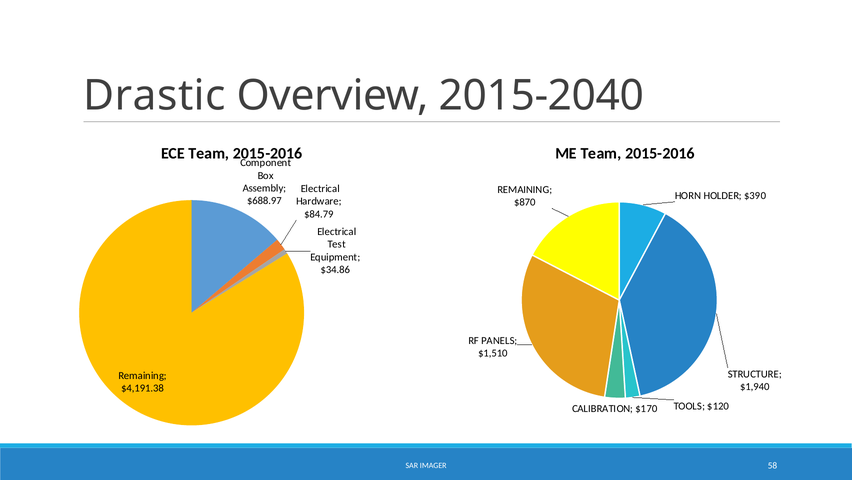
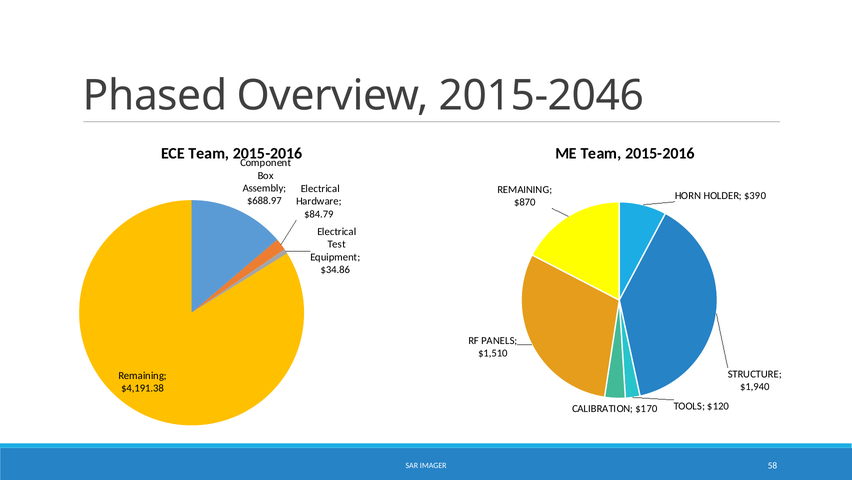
Drastic: Drastic -> Phased (155, 95)
2015-2040: 2015-2040 -> 2015-2046 (541, 95)
